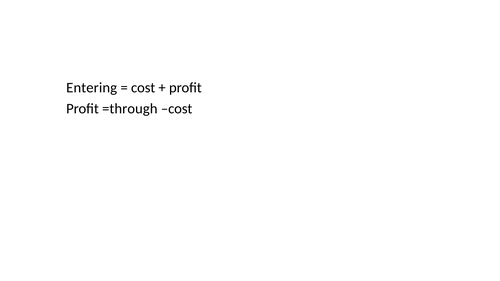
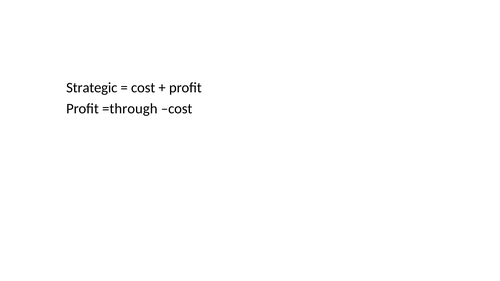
Entering: Entering -> Strategic (92, 88)
